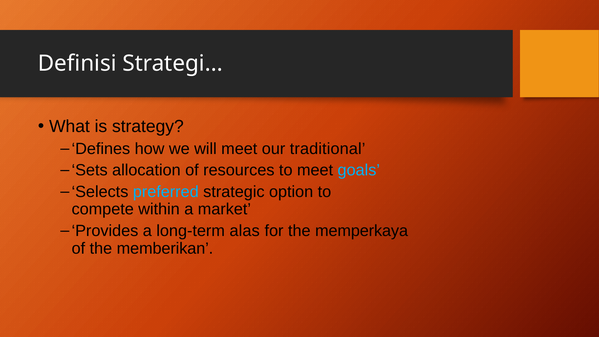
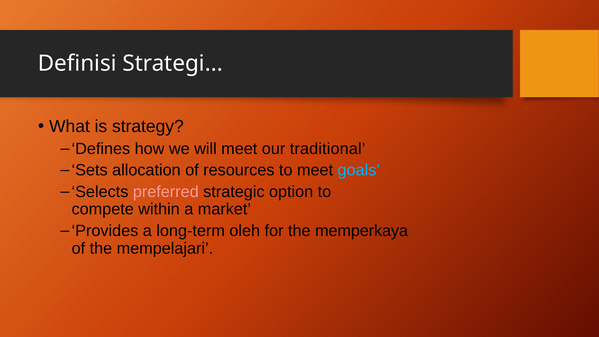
preferred colour: light blue -> pink (166, 192)
alas: alas -> oleh (245, 231)
memberikan: memberikan -> mempelajari (165, 248)
